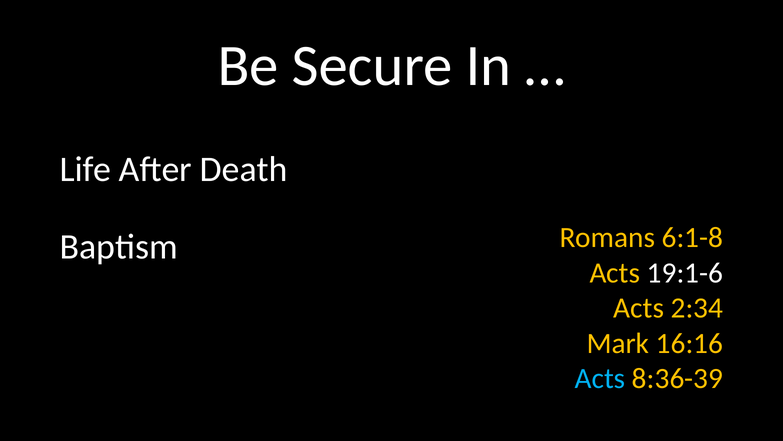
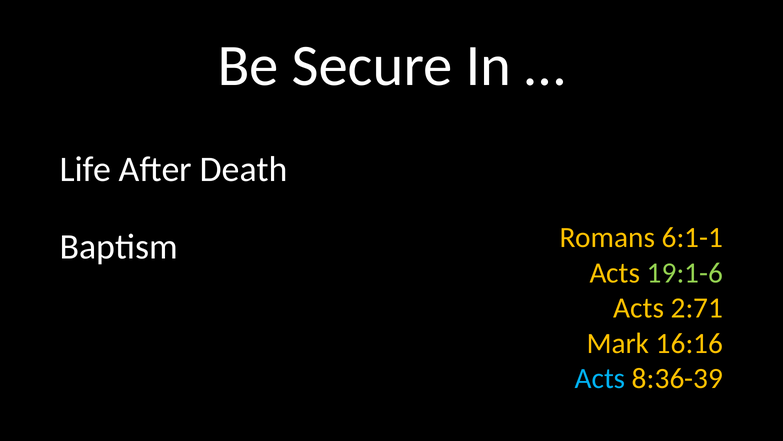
6:1-8: 6:1-8 -> 6:1-1 (692, 237)
19:1-6 colour: white -> light green (685, 272)
2:34: 2:34 -> 2:71 (697, 308)
